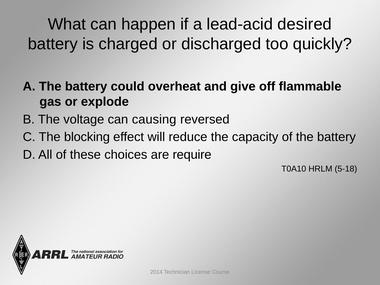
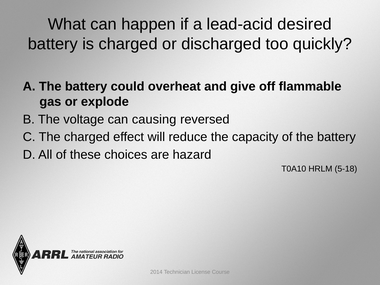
The blocking: blocking -> charged (87, 137)
require: require -> hazard (192, 155)
